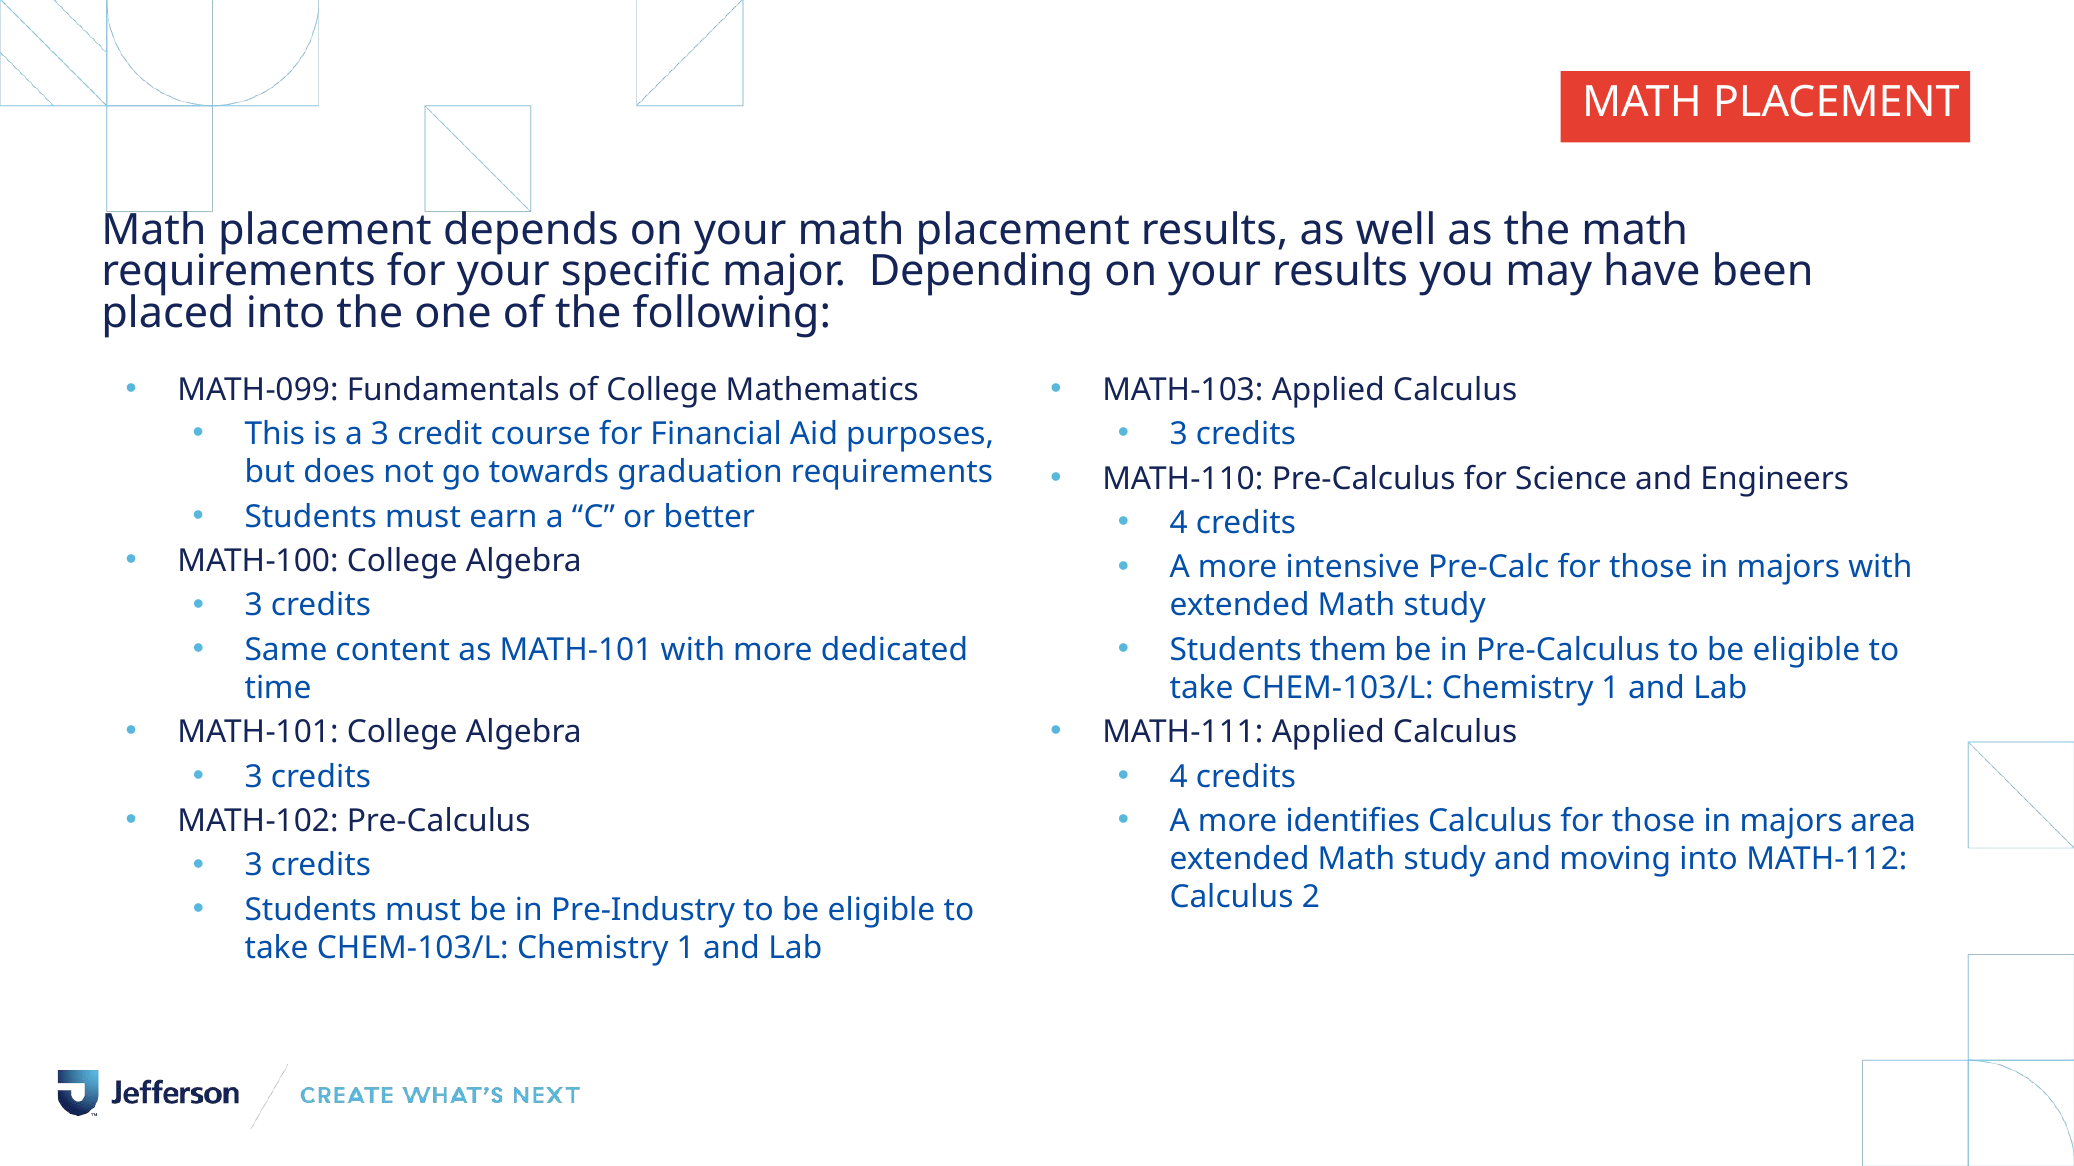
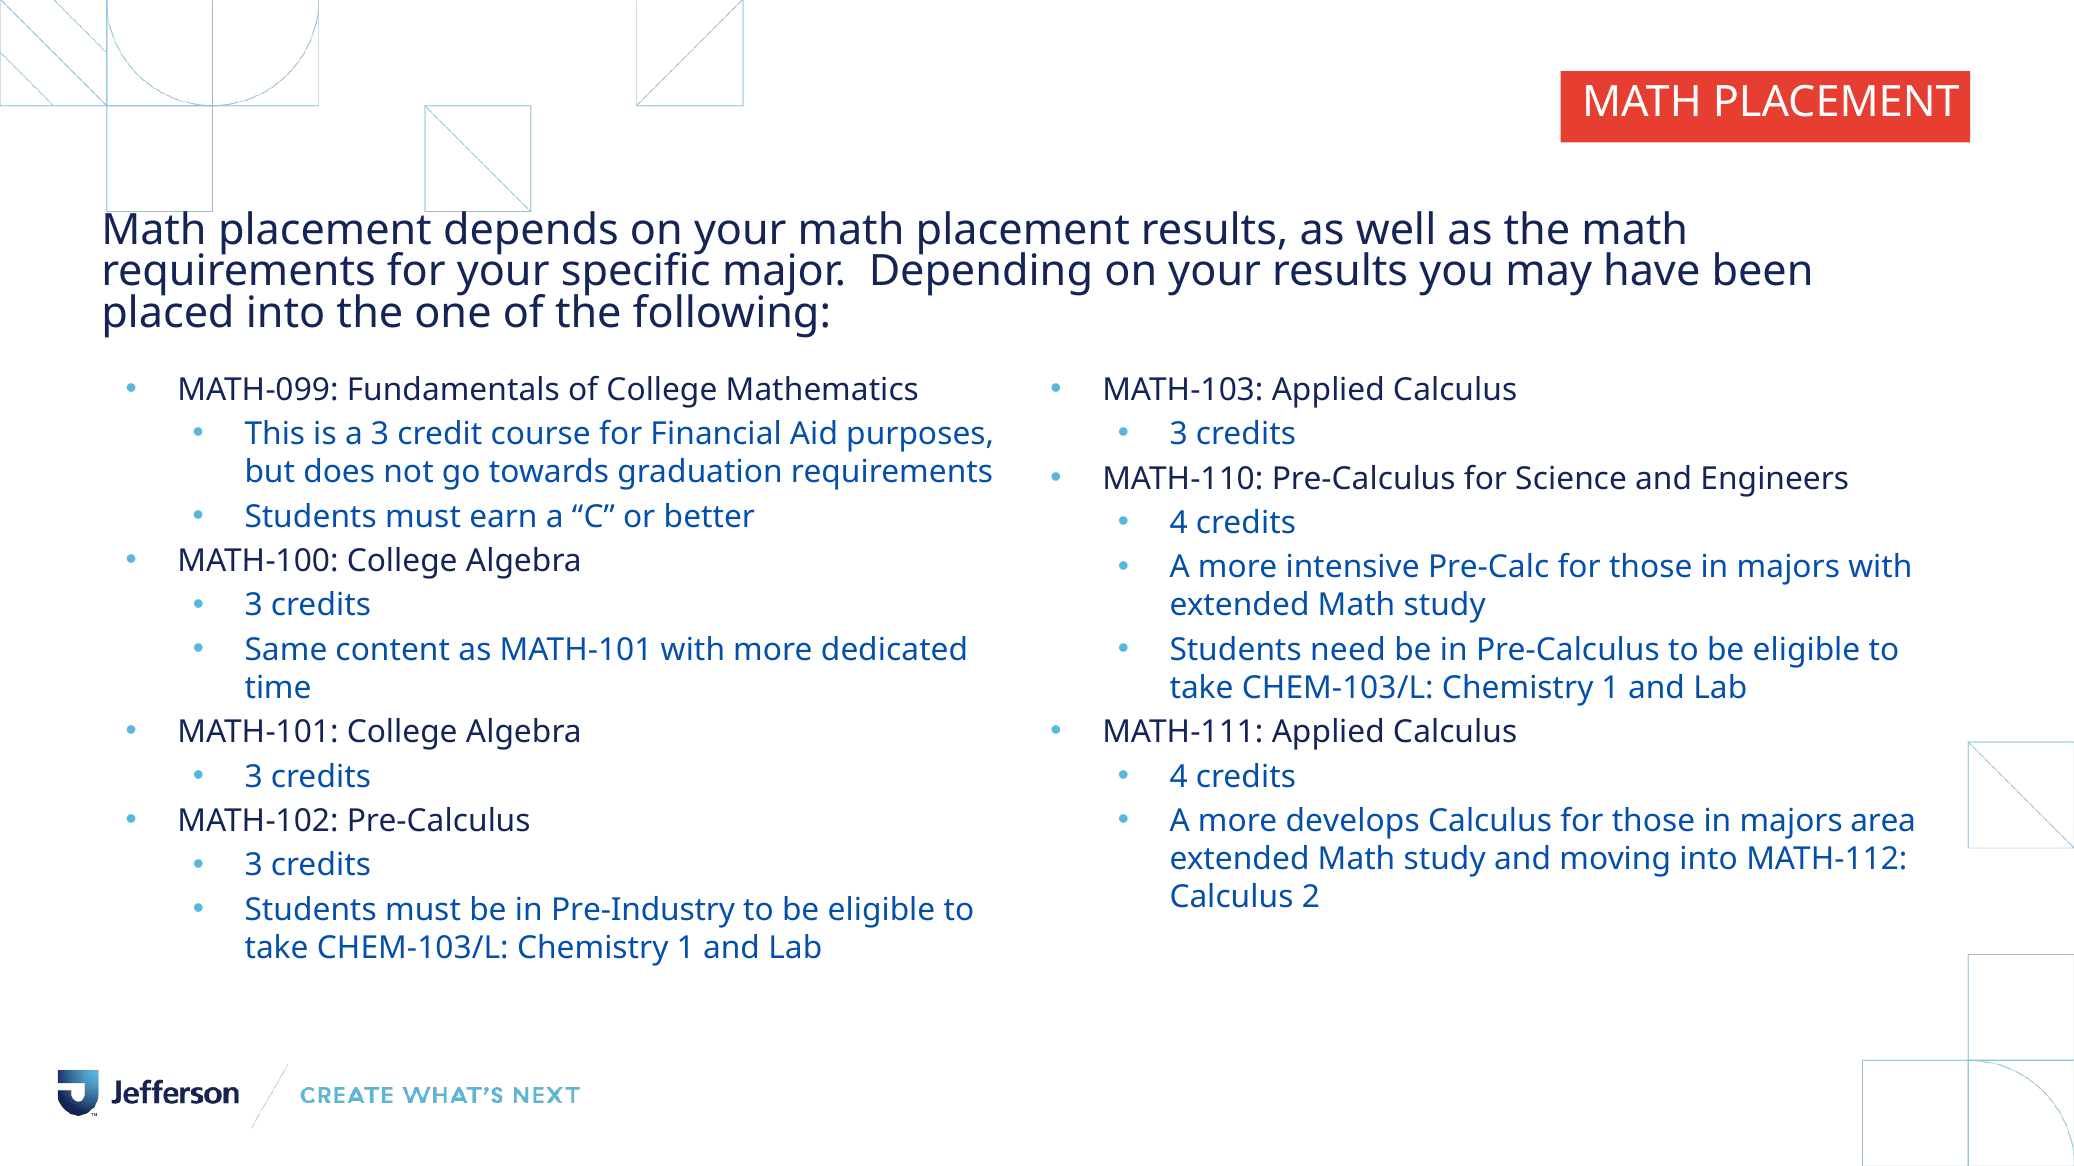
them: them -> need (1348, 650)
identifies: identifies -> develops (1353, 822)
